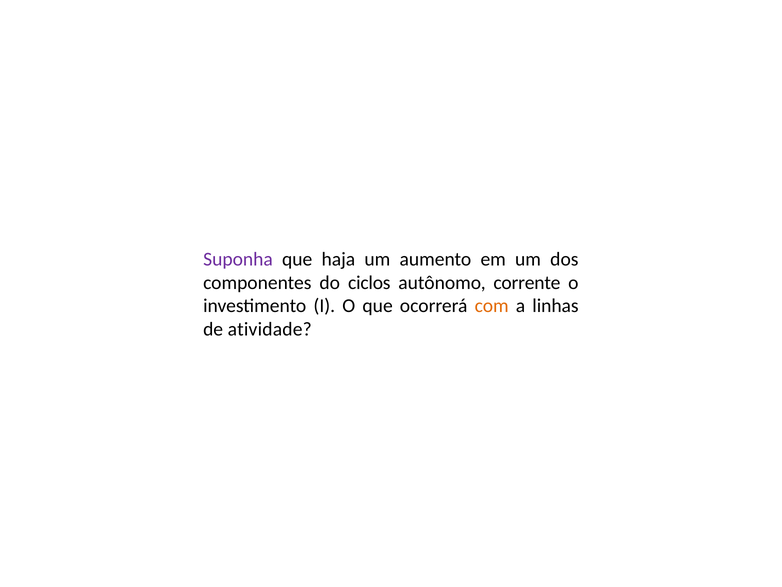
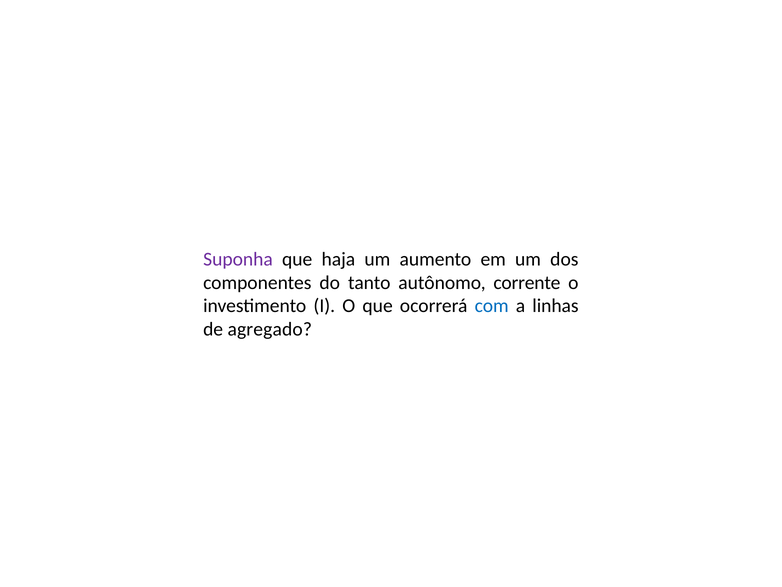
ciclos: ciclos -> tanto (369, 282)
com colour: orange -> blue (492, 306)
atividade: atividade -> agregado (270, 329)
